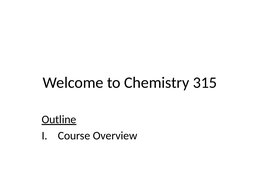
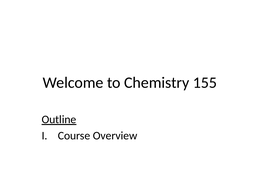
315: 315 -> 155 (205, 83)
